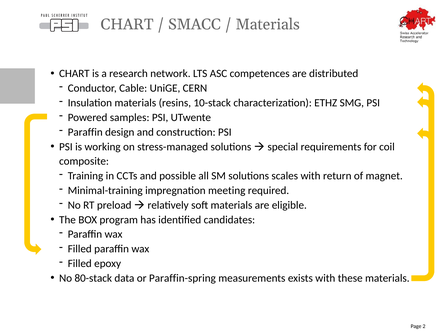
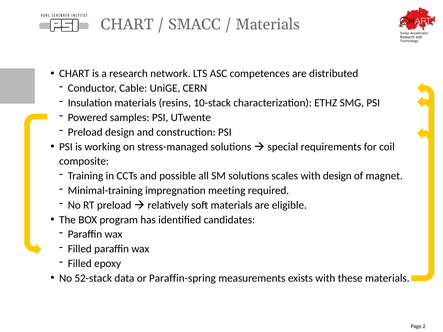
Paraffin: Paraffin -> Preload (85, 132)
with return: return -> design (337, 176)
80-stack: 80-stack -> 52-stack (93, 278)
